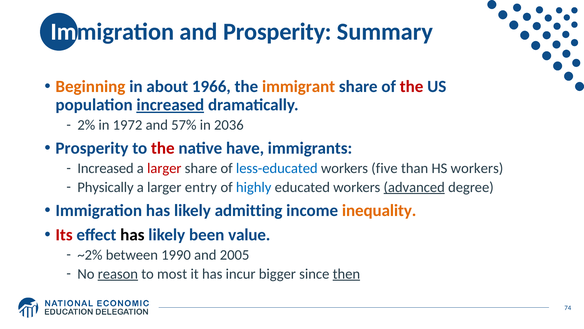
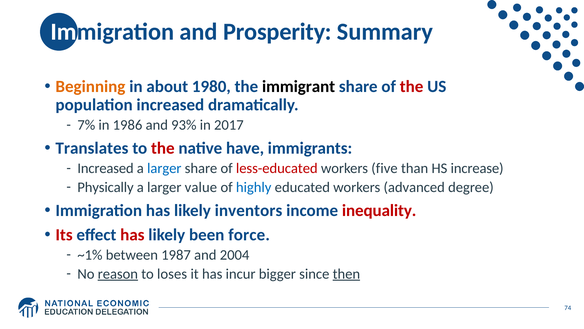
1966: 1966 -> 1980 (211, 86)
immigrant colour: orange -> black (299, 86)
increased underline: present -> none (170, 105)
2%: 2% -> 7% (86, 125)
1972: 1972 -> 1986 (128, 125)
57%: 57% -> 93% (184, 125)
2036: 2036 -> 2017 (229, 125)
Prosperity: Prosperity -> Translates (92, 148)
larger colour: red -> blue (164, 168)
less-educated colour: blue -> red (277, 168)
HS workers: workers -> increase (477, 168)
entry: entry -> value (201, 187)
advanced underline: present -> none (414, 187)
admitting: admitting -> inventors (248, 210)
inequality colour: orange -> red (379, 210)
has colour: black -> red (132, 235)
value: value -> force (249, 235)
~2%: ~2% -> ~1% (90, 255)
1990: 1990 -> 1987 (176, 255)
2005: 2005 -> 2004 (235, 255)
most: most -> loses (172, 274)
